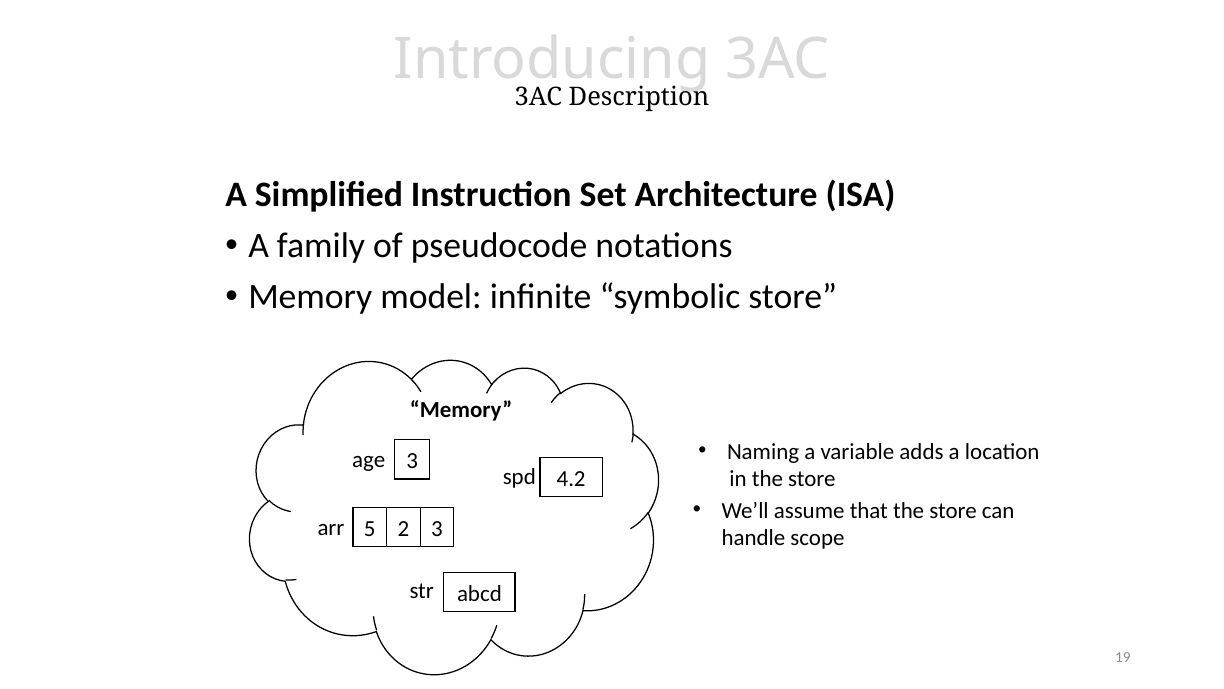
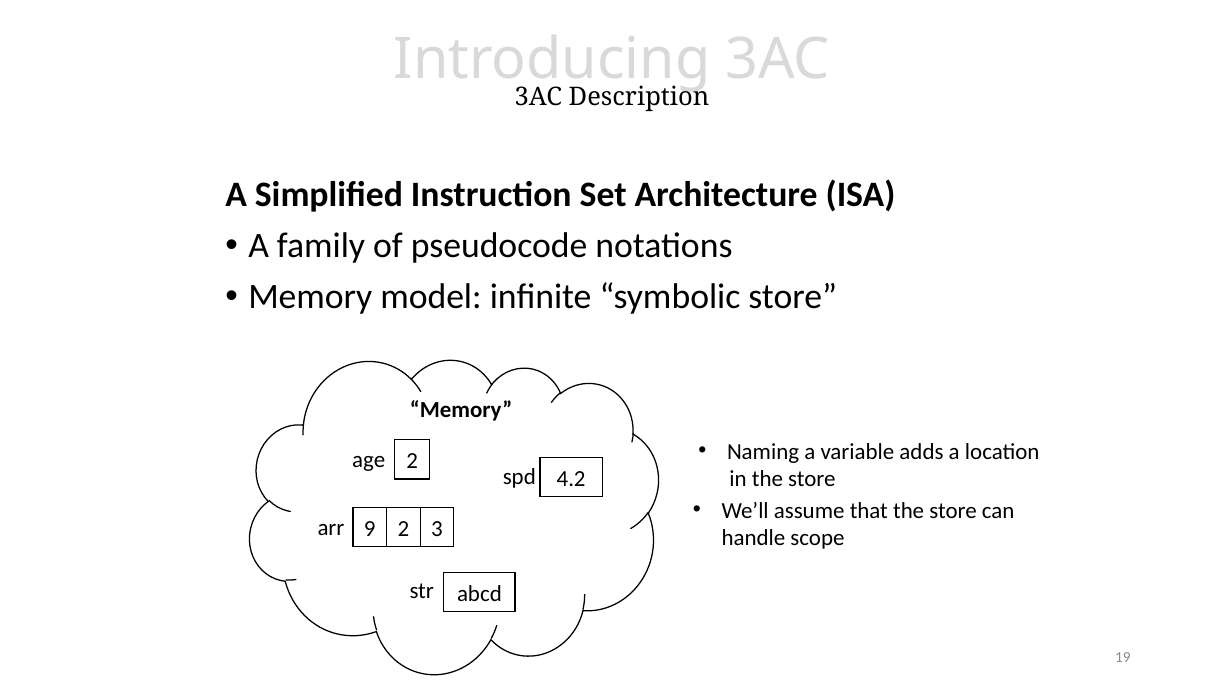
age 3: 3 -> 2 (412, 461)
5: 5 -> 9 (370, 528)
